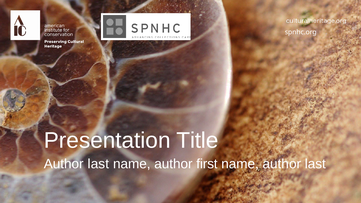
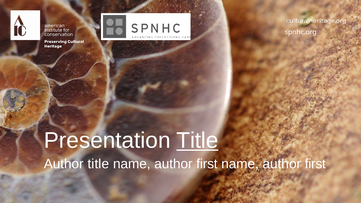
Title underline: none -> present (197, 140)
last: last -> title (98, 164)
last: last -> first (315, 164)
